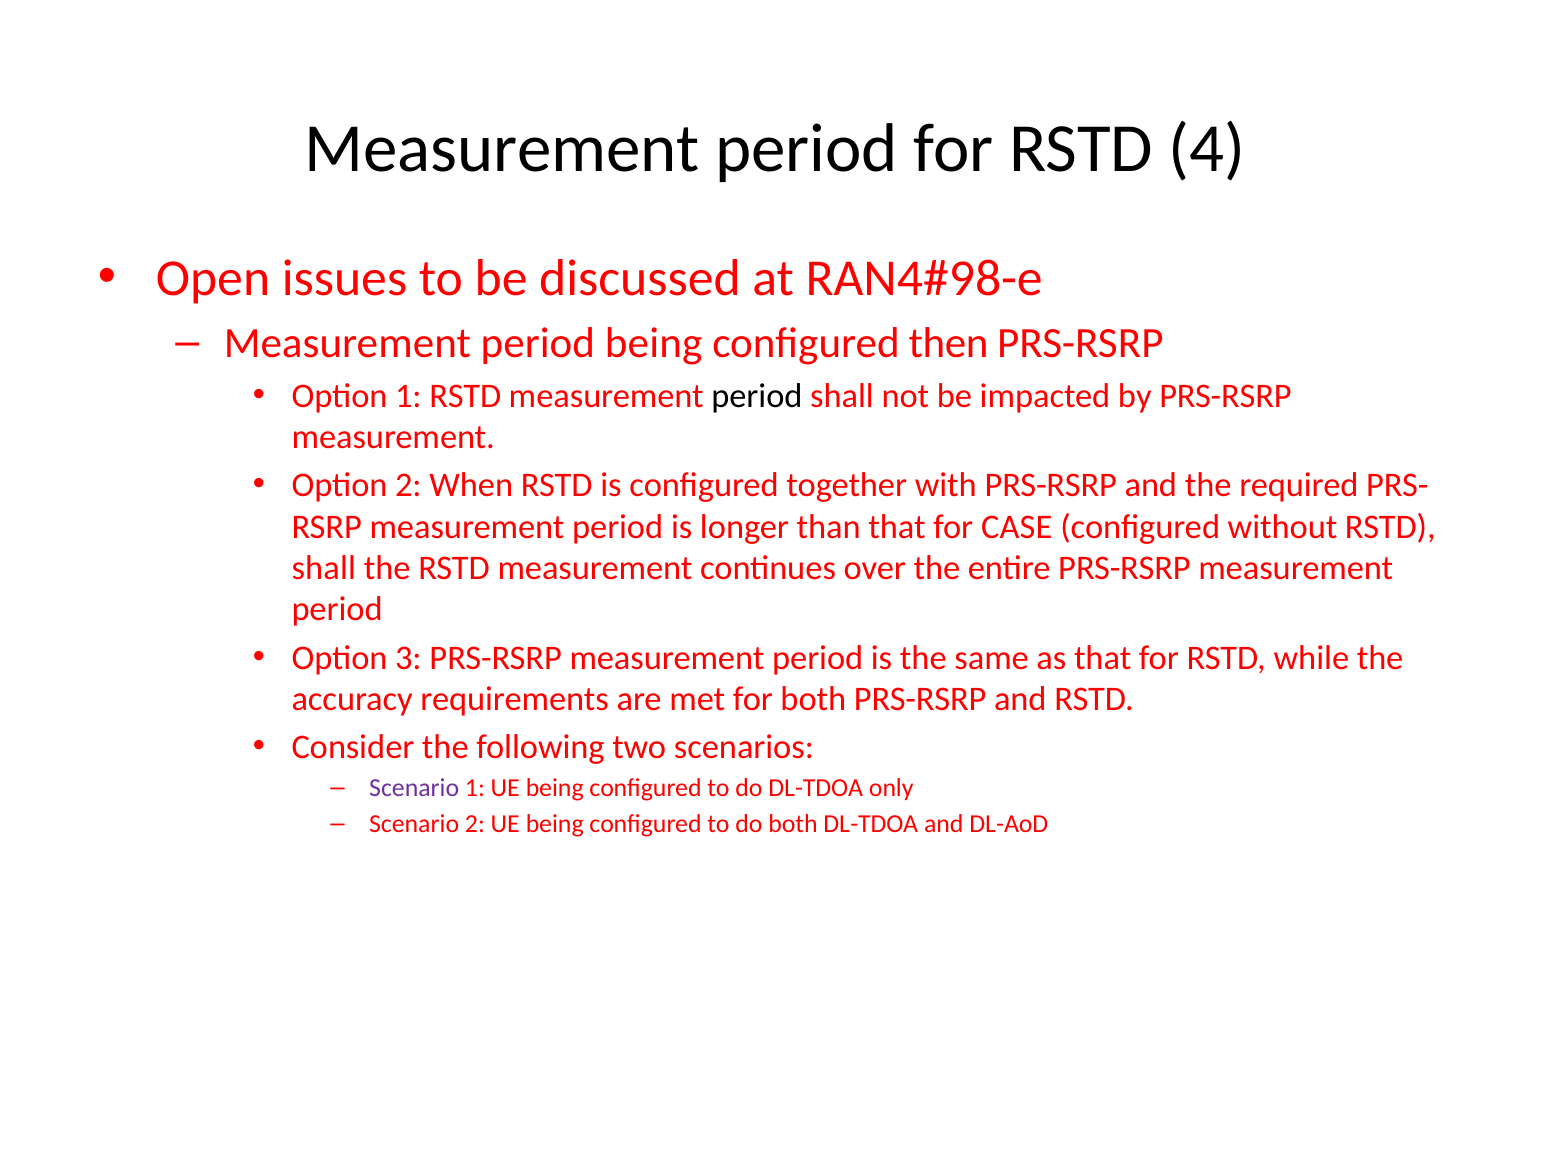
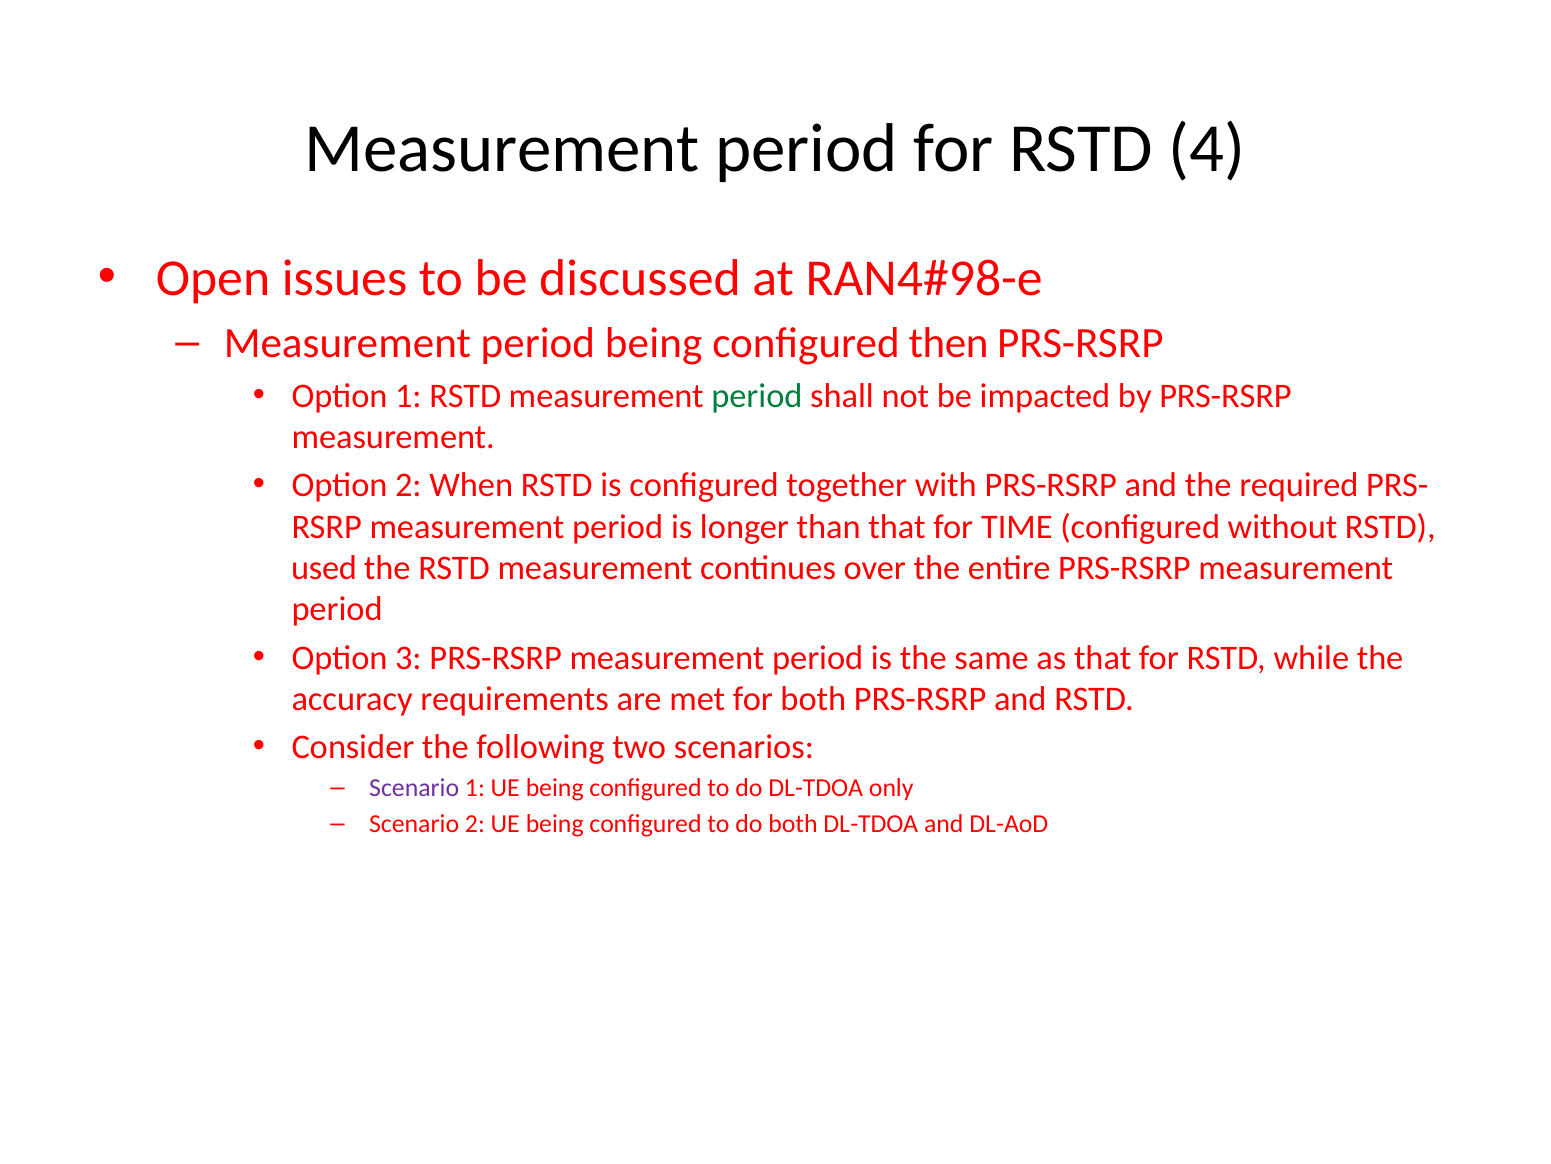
period colour: black -> green (757, 396)
CASE: CASE -> TIME (1017, 527)
shall: shall -> used (324, 568)
